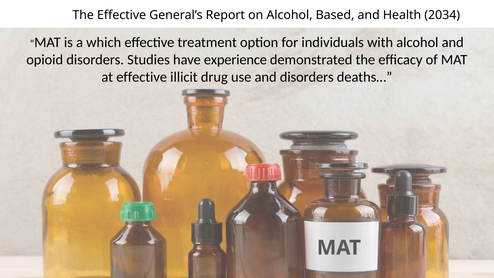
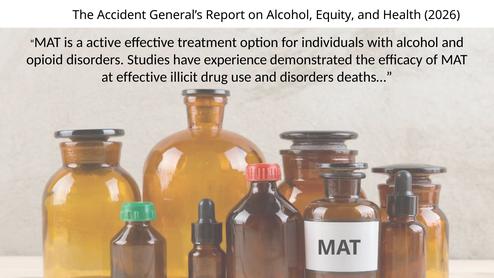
The Effective: Effective -> Accident (122, 15)
Based: Based -> Equity (335, 15)
2034: 2034 -> 2026 (442, 15)
which: which -> active (104, 42)
